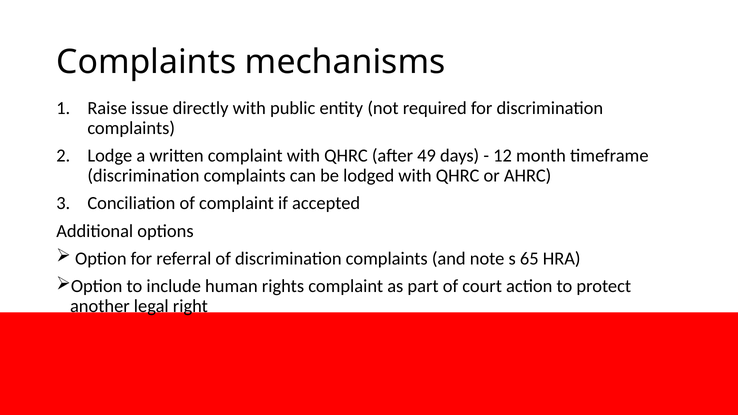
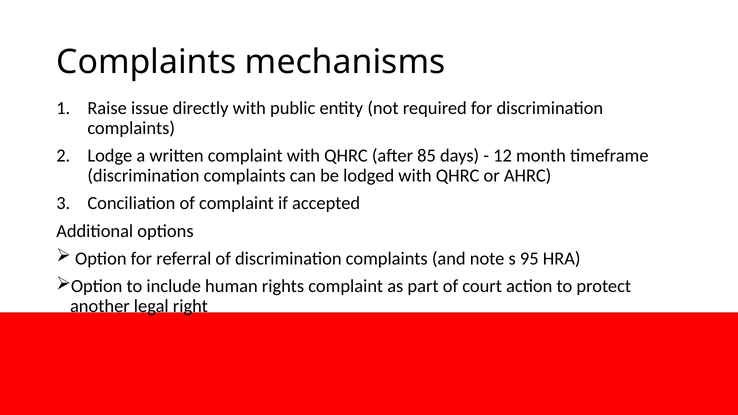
49: 49 -> 85 (427, 156)
65: 65 -> 95 (529, 259)
